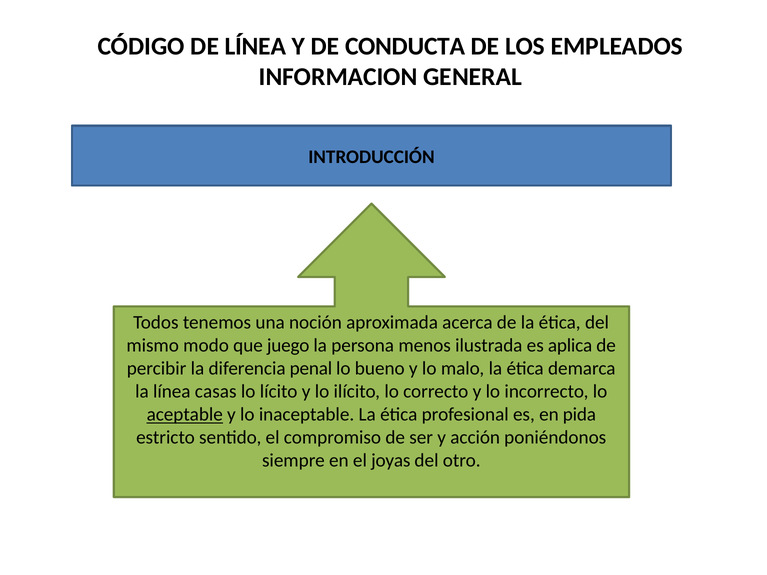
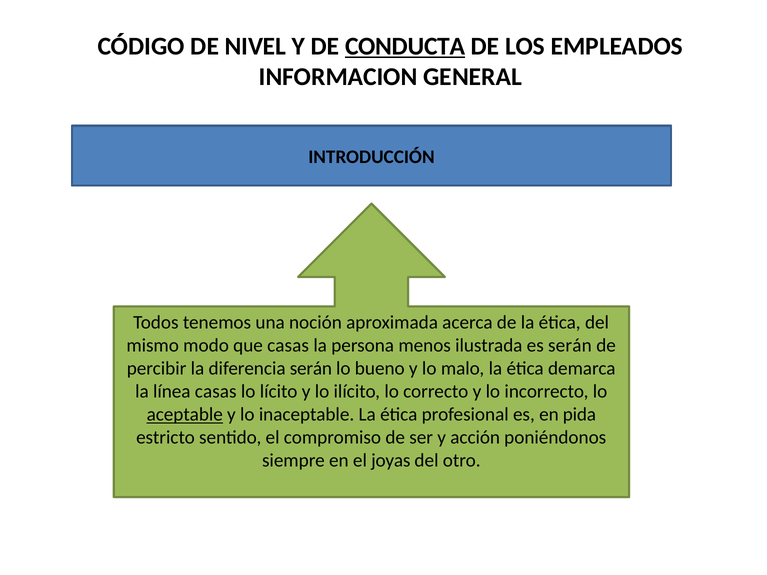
DE LÍNEA: LÍNEA -> NIVEL (255, 46)
CONDUCTA underline: none -> present (405, 46)
que juego: juego -> casas (288, 346)
es aplica: aplica -> serán (570, 346)
diferencia penal: penal -> serán (311, 369)
